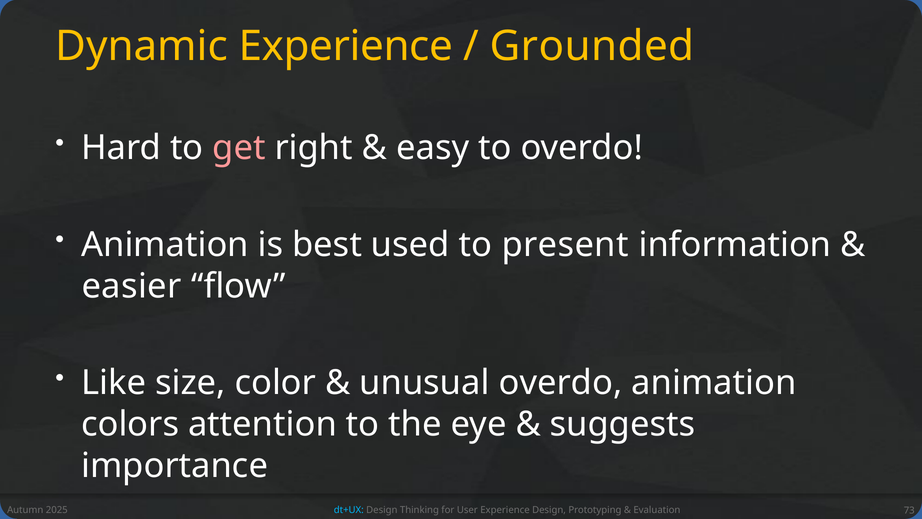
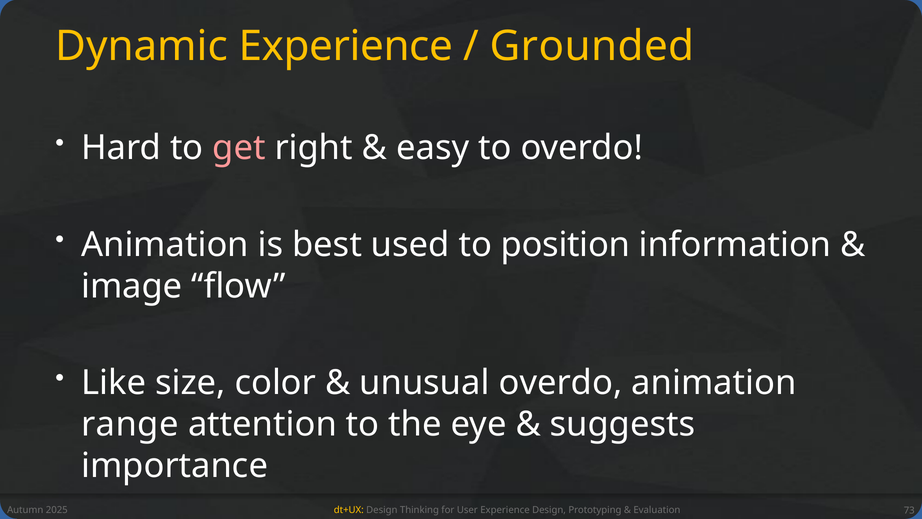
present: present -> position (565, 244)
easier: easier -> image (132, 286)
colors: colors -> range (130, 424)
dt+UX colour: light blue -> yellow (349, 510)
